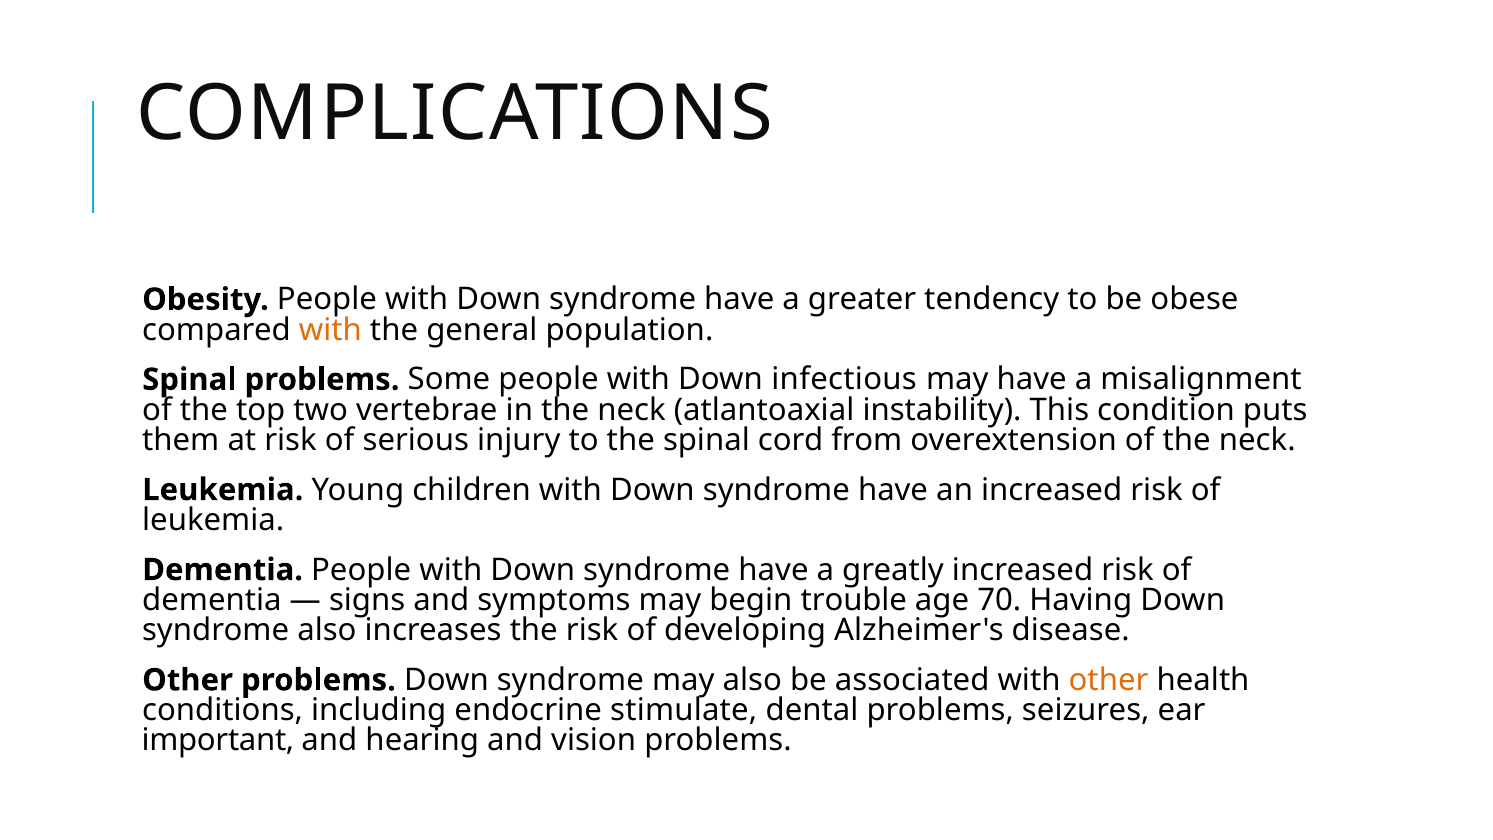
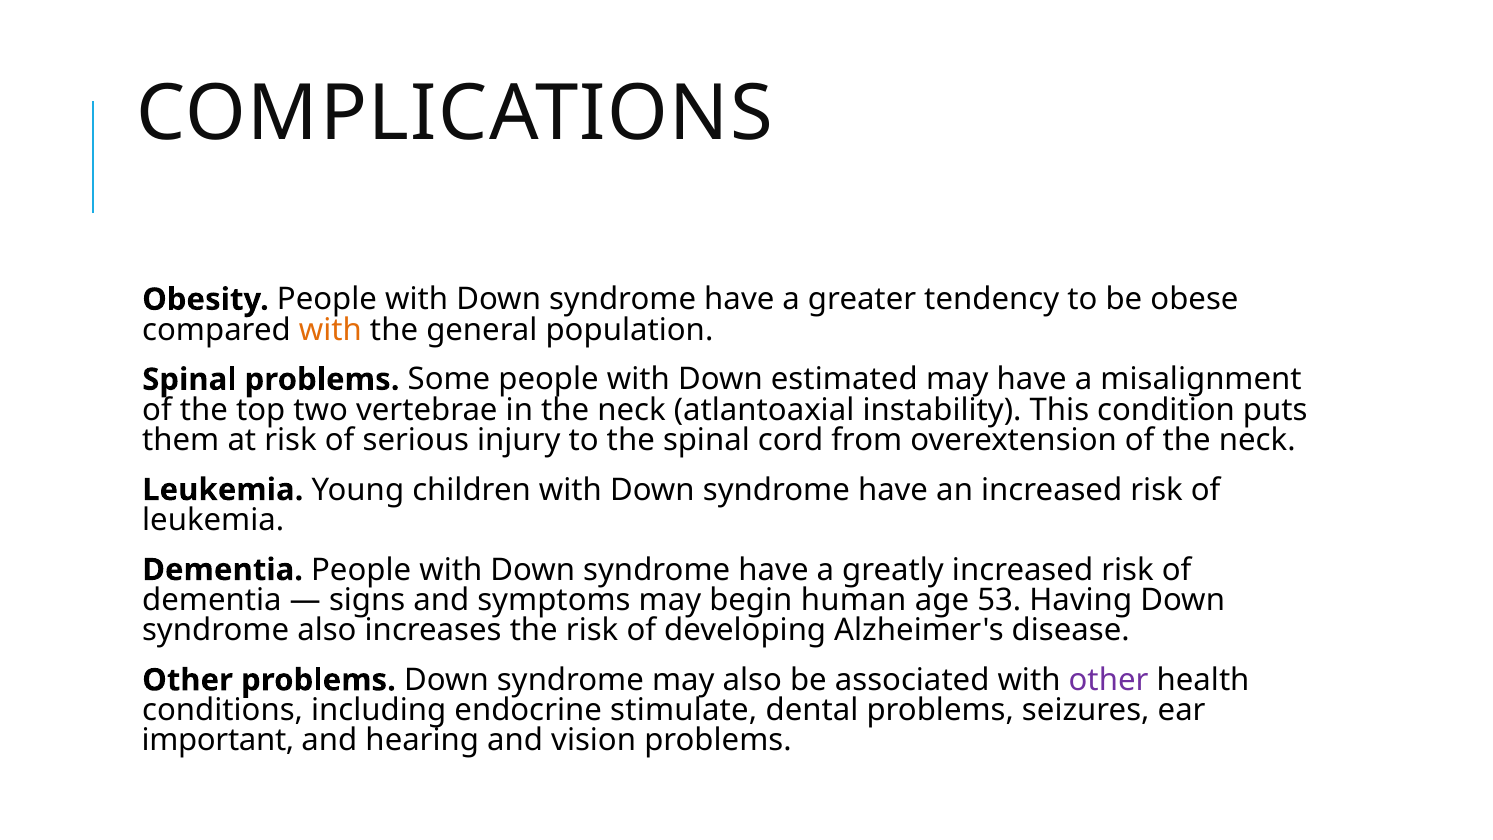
infectious: infectious -> estimated (844, 379)
trouble: trouble -> human (854, 600)
70: 70 -> 53 (999, 600)
other colour: orange -> purple (1109, 680)
